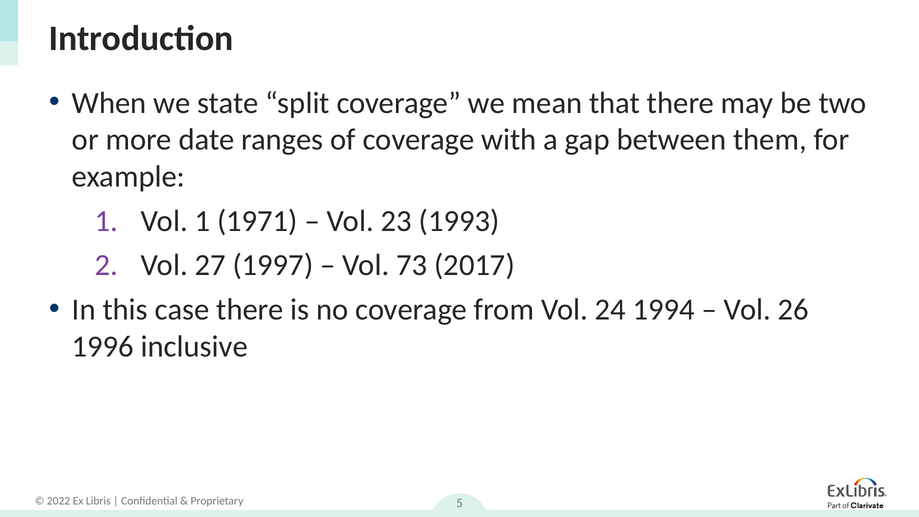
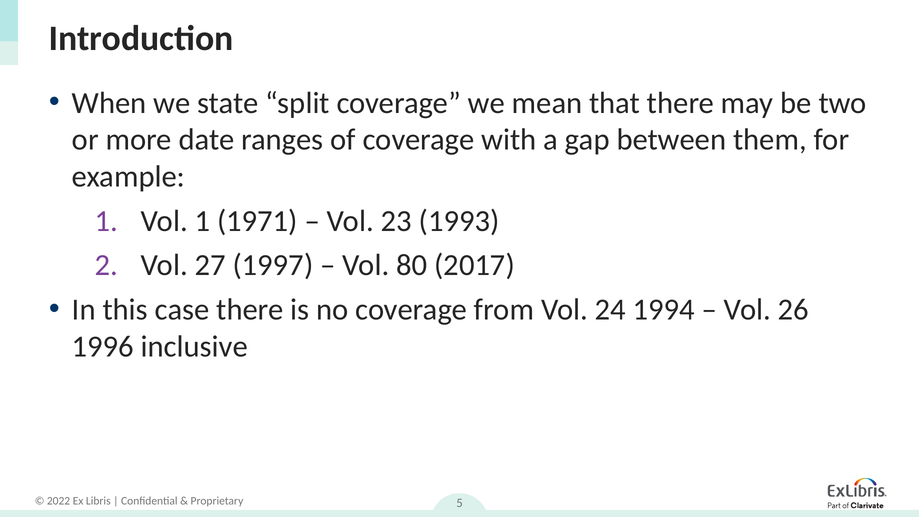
73: 73 -> 80 (412, 265)
